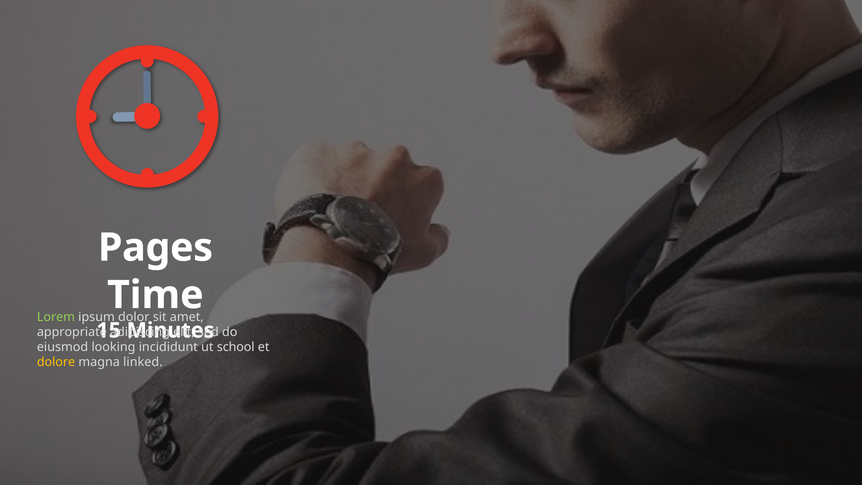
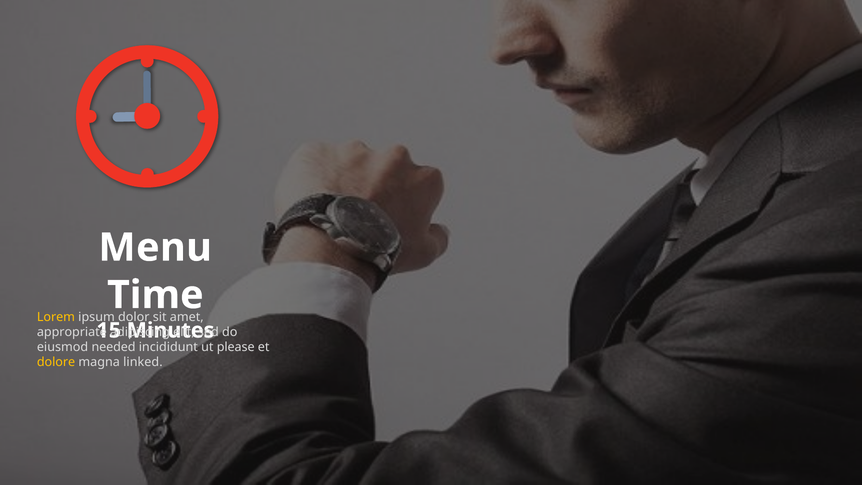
Pages: Pages -> Menu (155, 248)
Lorem colour: light green -> yellow (56, 317)
looking: looking -> needed (114, 347)
school: school -> please (236, 347)
